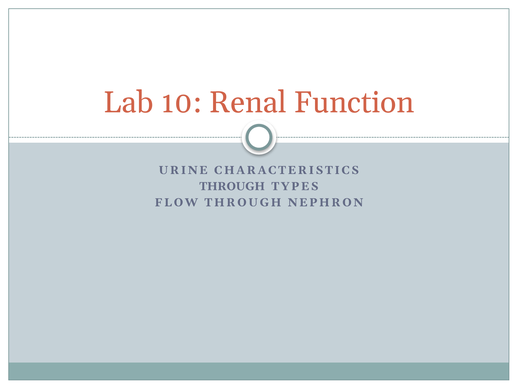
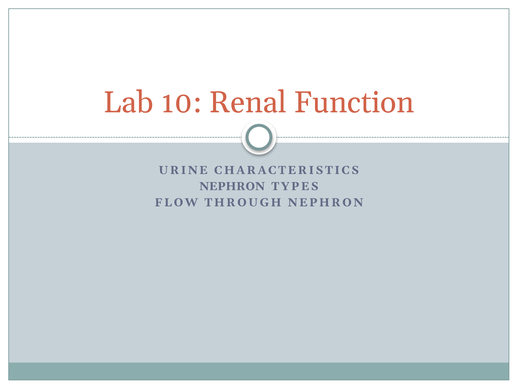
THROUGH: THROUGH -> NEPHRON (232, 186)
